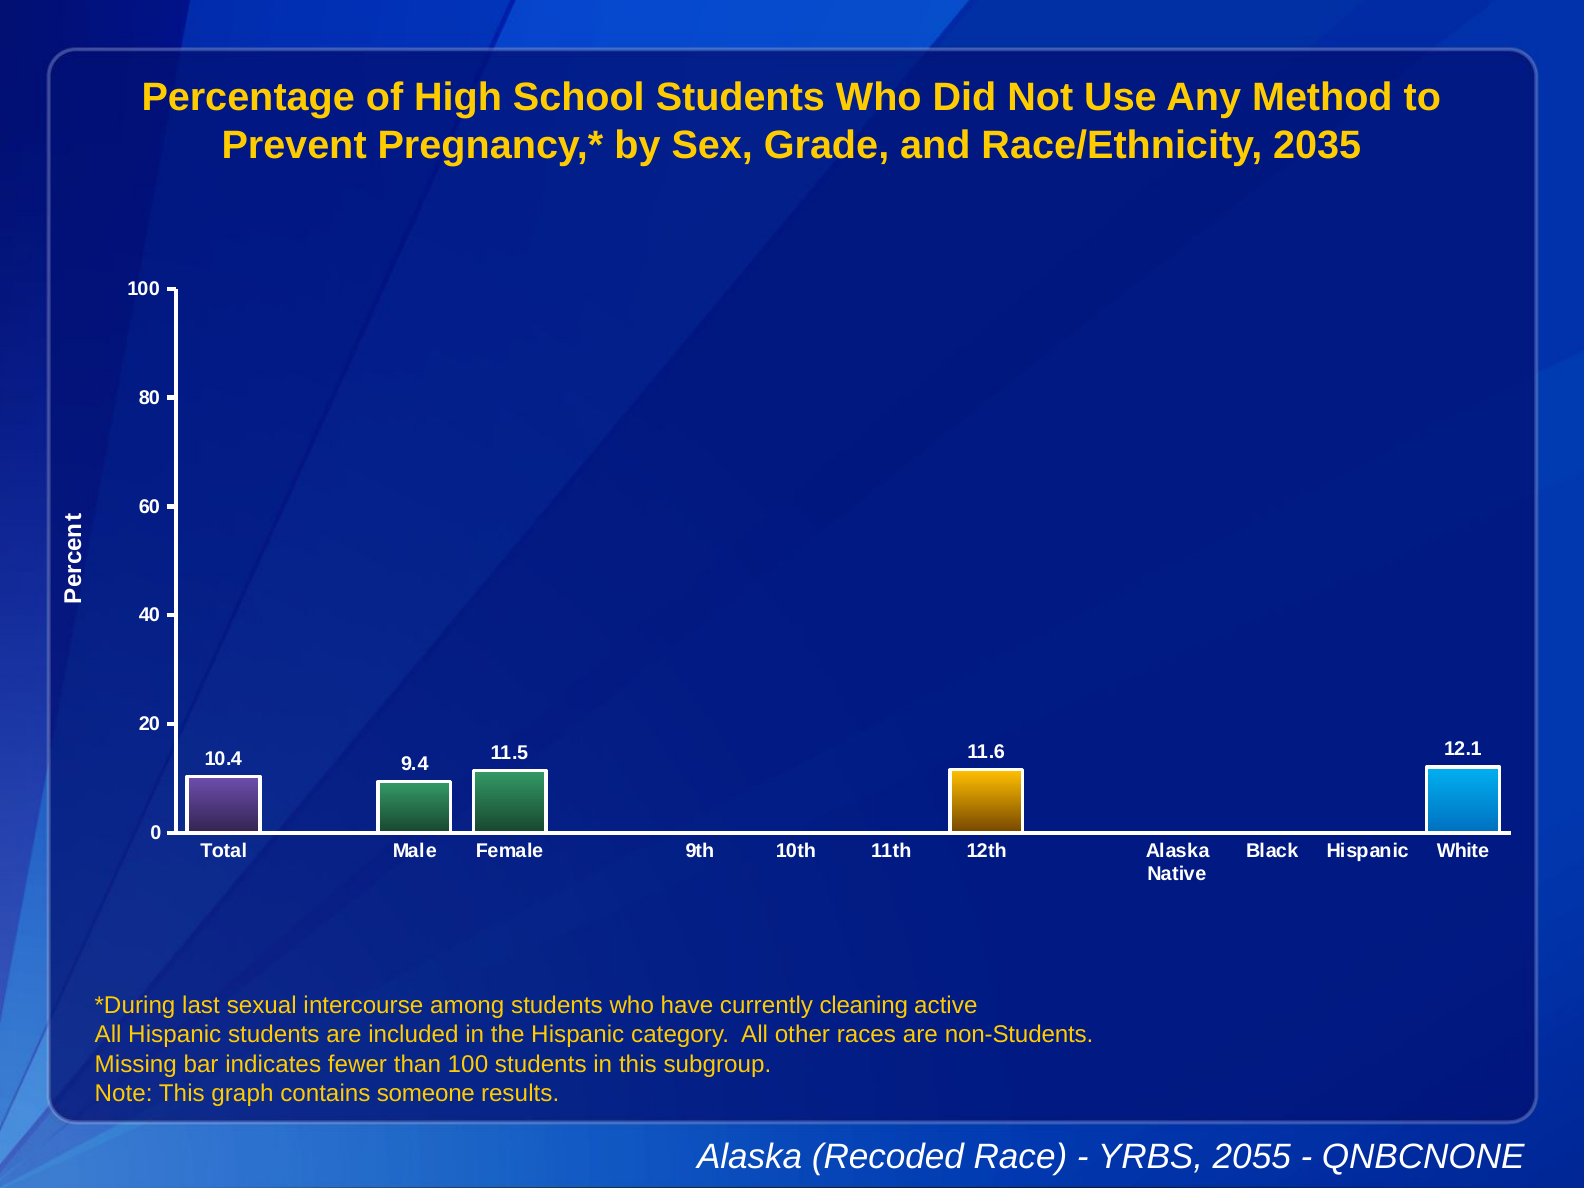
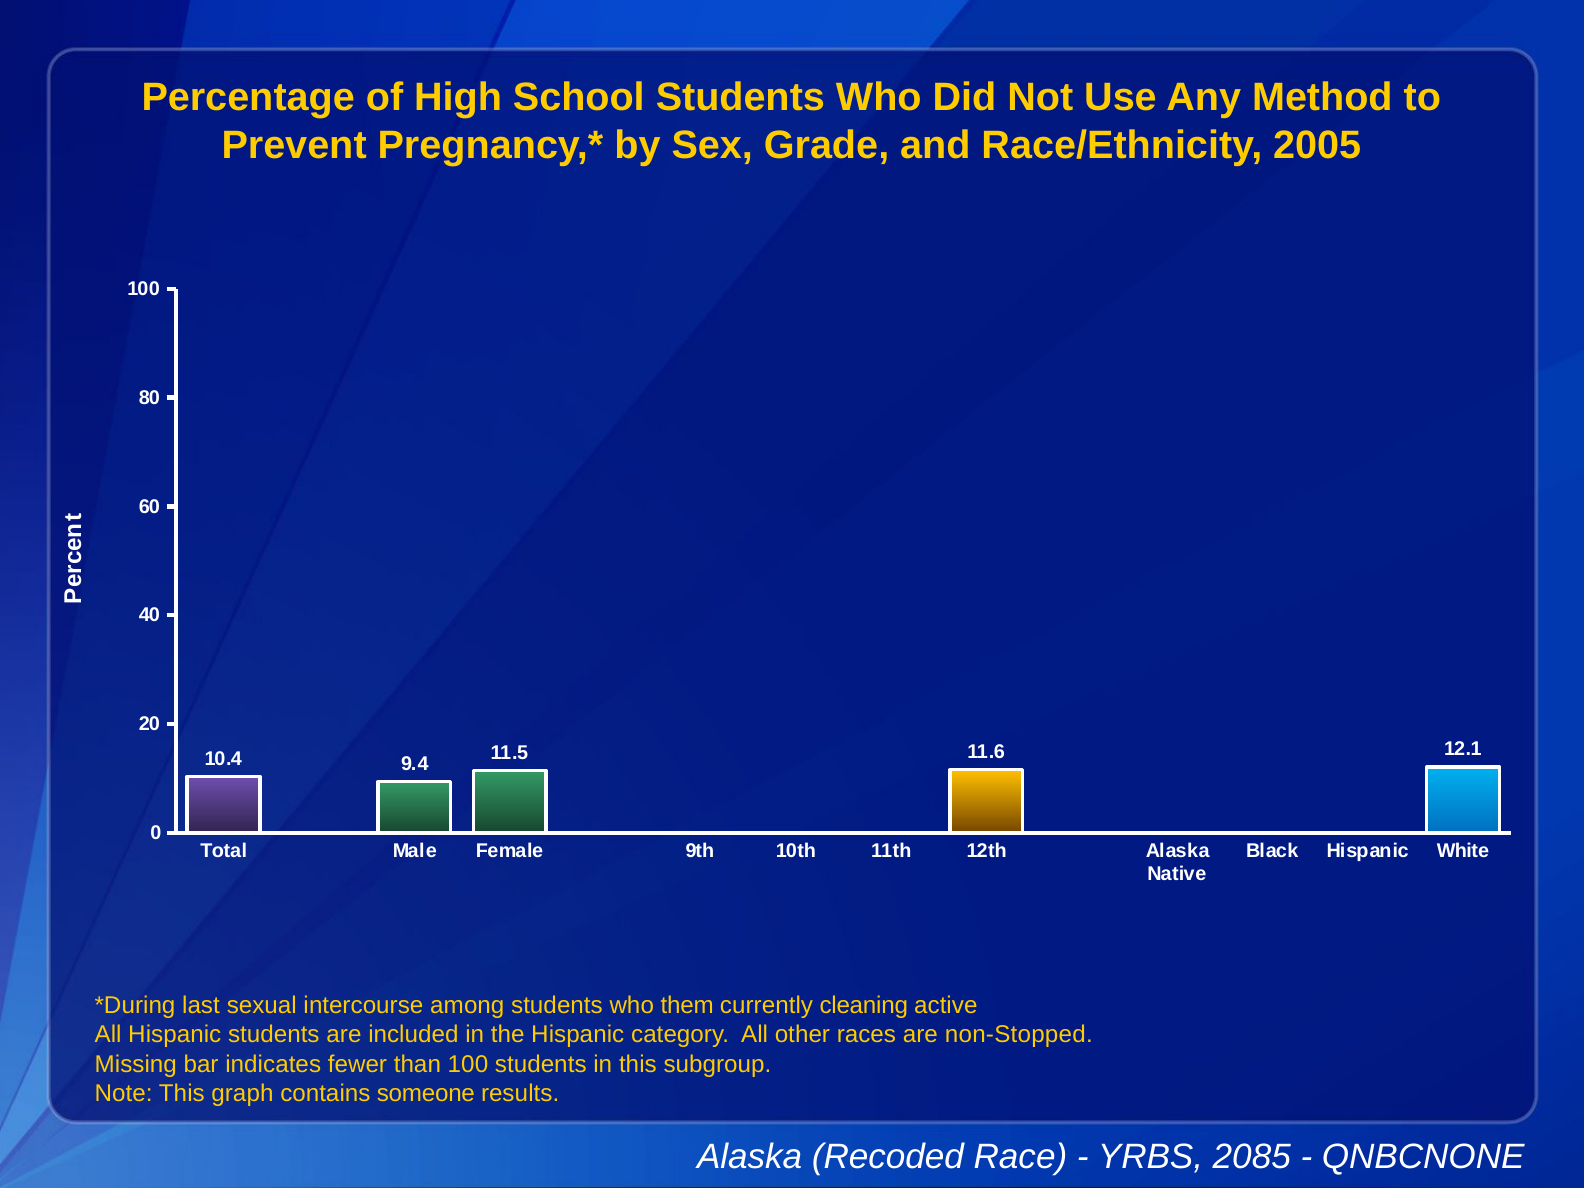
2035: 2035 -> 2005 (1317, 145)
have: have -> them (687, 1006)
non-Students: non-Students -> non-Stopped (1019, 1035)
2055: 2055 -> 2085 (1252, 1157)
